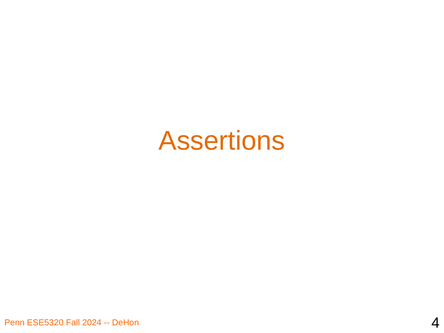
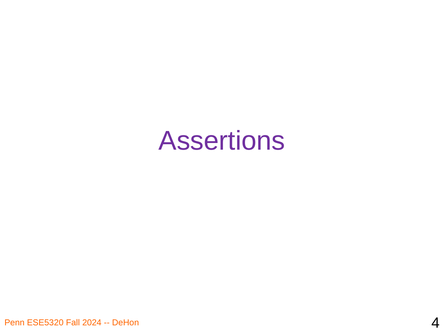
Assertions colour: orange -> purple (222, 141)
